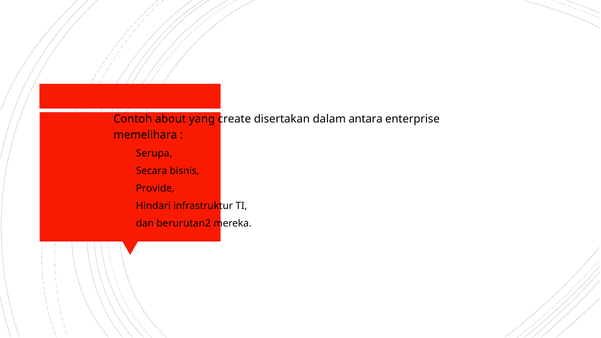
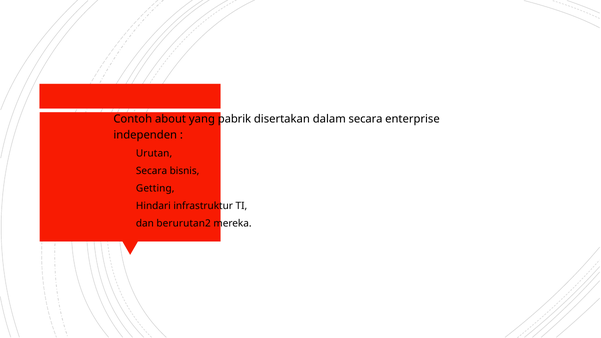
create: create -> pabrik (234, 119)
dalam antara: antara -> secara (366, 119)
memelihara: memelihara -> independen (145, 135)
Serupa: Serupa -> Urutan (154, 153)
Provide: Provide -> Getting (155, 188)
